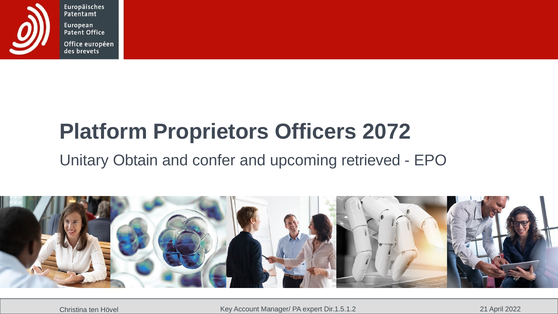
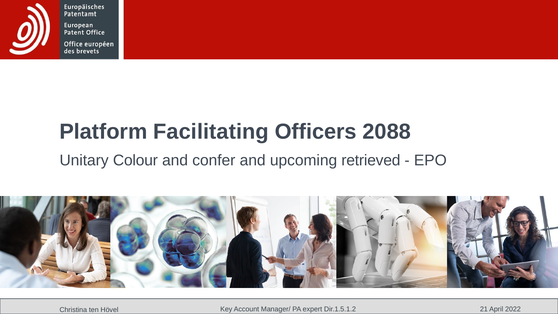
Proprietors: Proprietors -> Facilitating (211, 132)
2072: 2072 -> 2088 (387, 132)
Obtain: Obtain -> Colour (135, 160)
